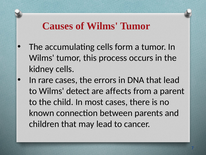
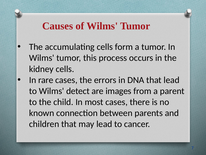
affects: affects -> images (119, 91)
